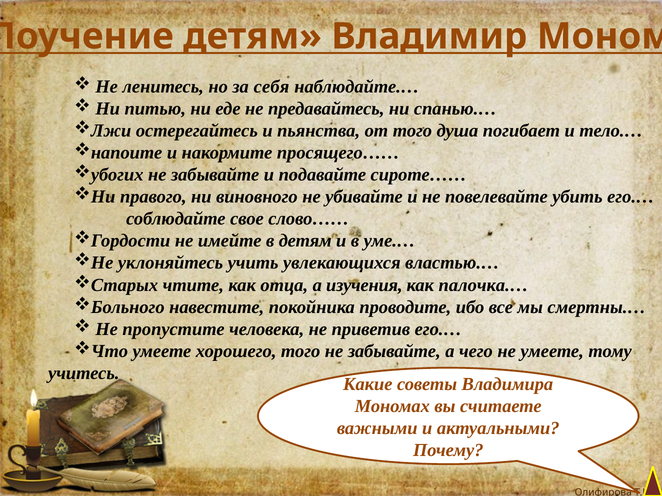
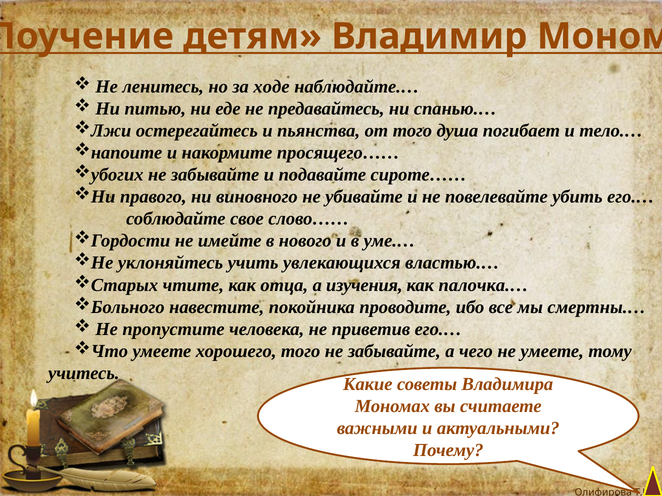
себя: себя -> ходе (272, 87)
в детям: детям -> нового (305, 241)
